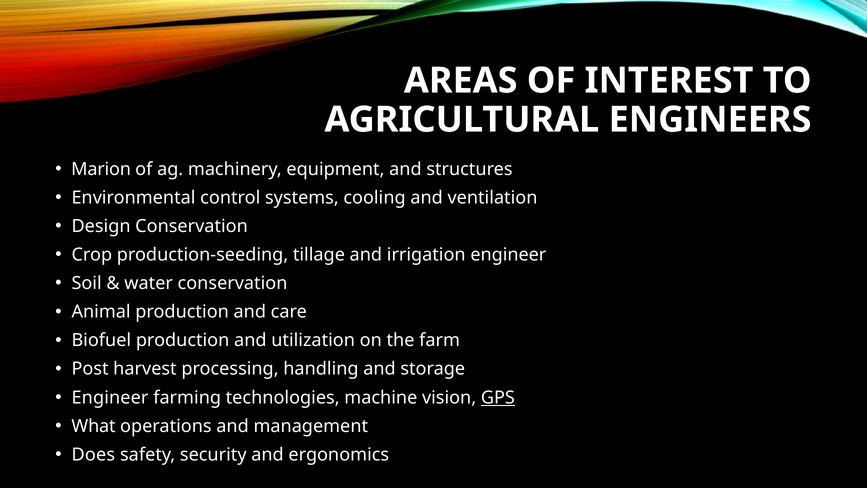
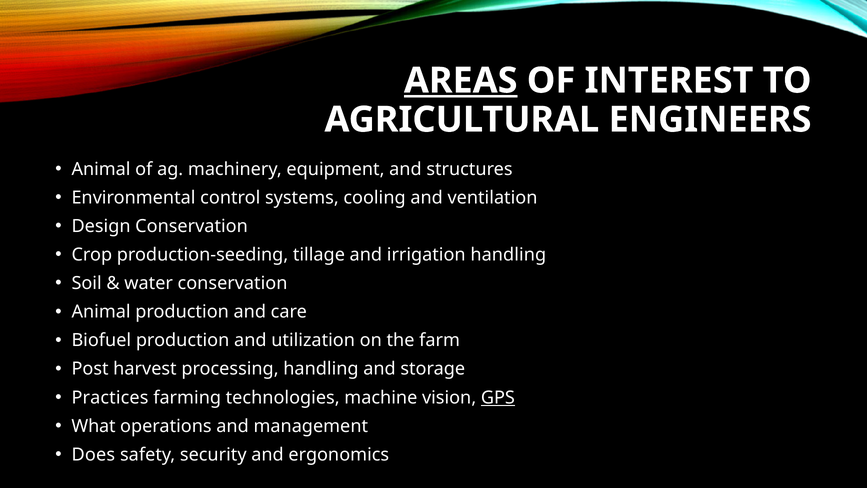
AREAS underline: none -> present (461, 81)
Marion: Marion -> Animal (101, 169)
irrigation engineer: engineer -> handling (508, 255)
Engineer: Engineer -> Practices (110, 397)
